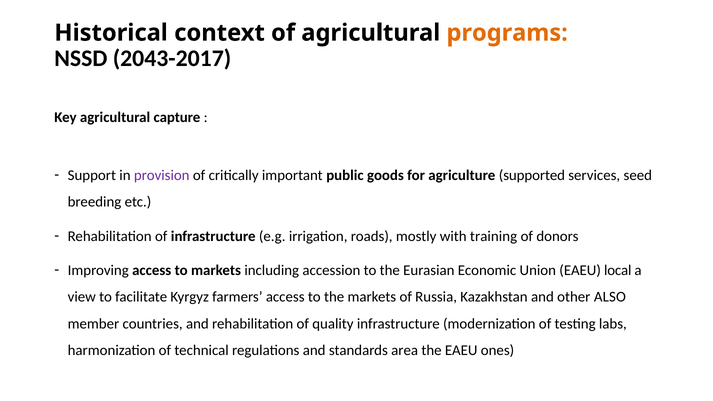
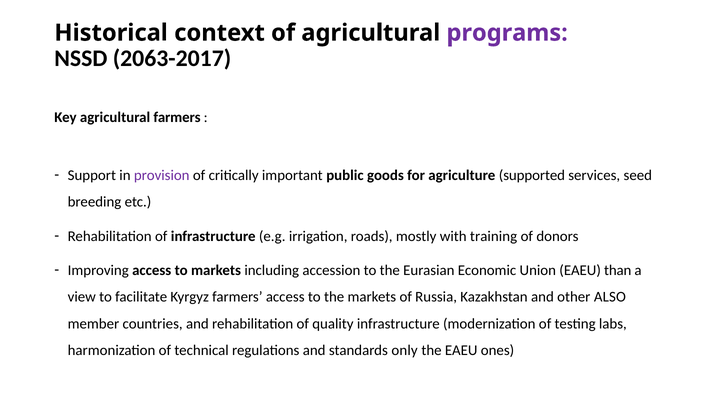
programs colour: orange -> purple (507, 33)
2043-2017: 2043-2017 -> 2063-2017 (172, 59)
agricultural capture: capture -> farmers (177, 117)
local: local -> than (618, 270)
area: area -> only (405, 351)
